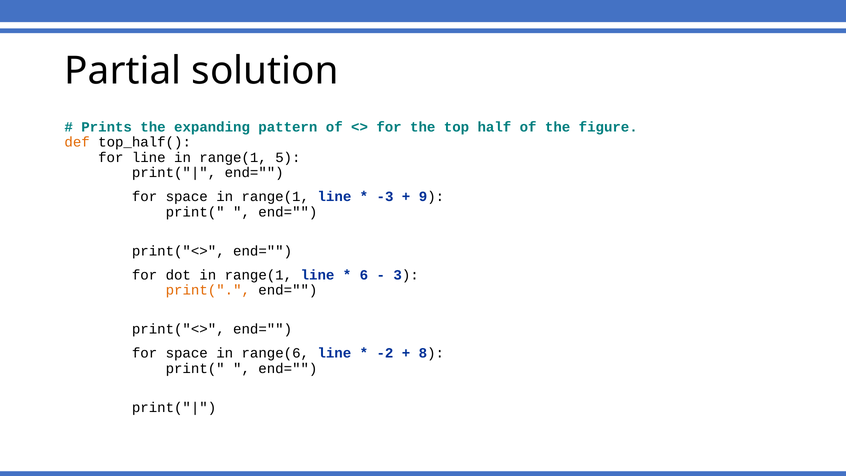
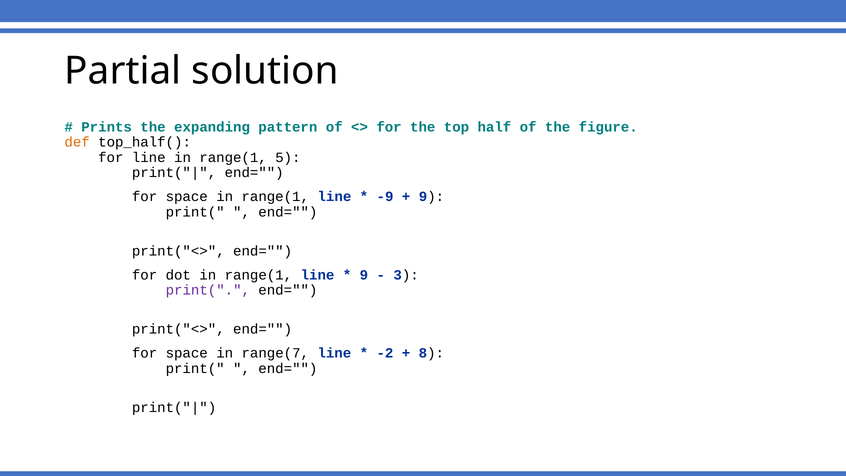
-3: -3 -> -9 (385, 197)
6: 6 -> 9 (364, 275)
print( colour: orange -> purple (208, 290)
range(6: range(6 -> range(7 (275, 353)
